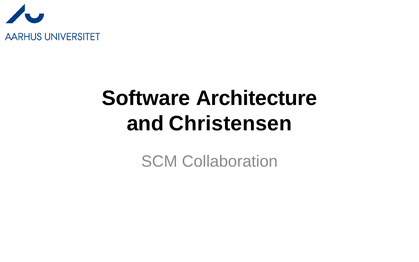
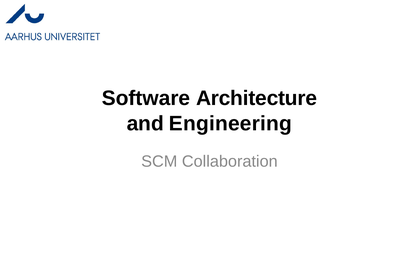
Christensen: Christensen -> Engineering (230, 123)
